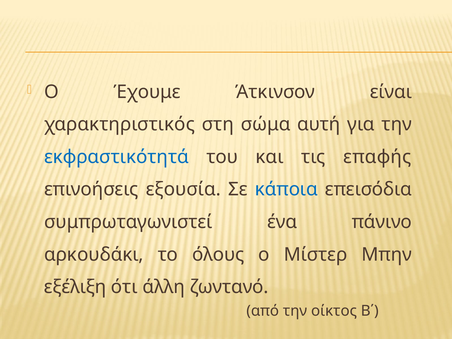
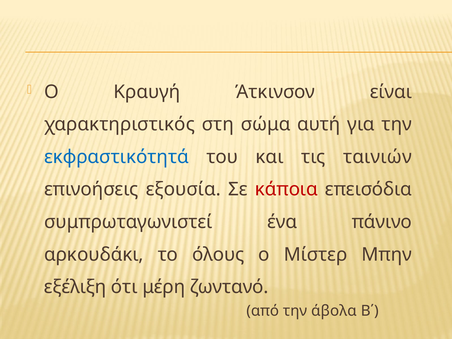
Έχουμε: Έχουμε -> Κραυγή (147, 92)
επαφής: επαφής -> ταινιών (377, 157)
κάποια colour: blue -> red (286, 189)
άλλη: άλλη -> μέρη (164, 287)
οίκτος: οίκτος -> άβολα (334, 311)
